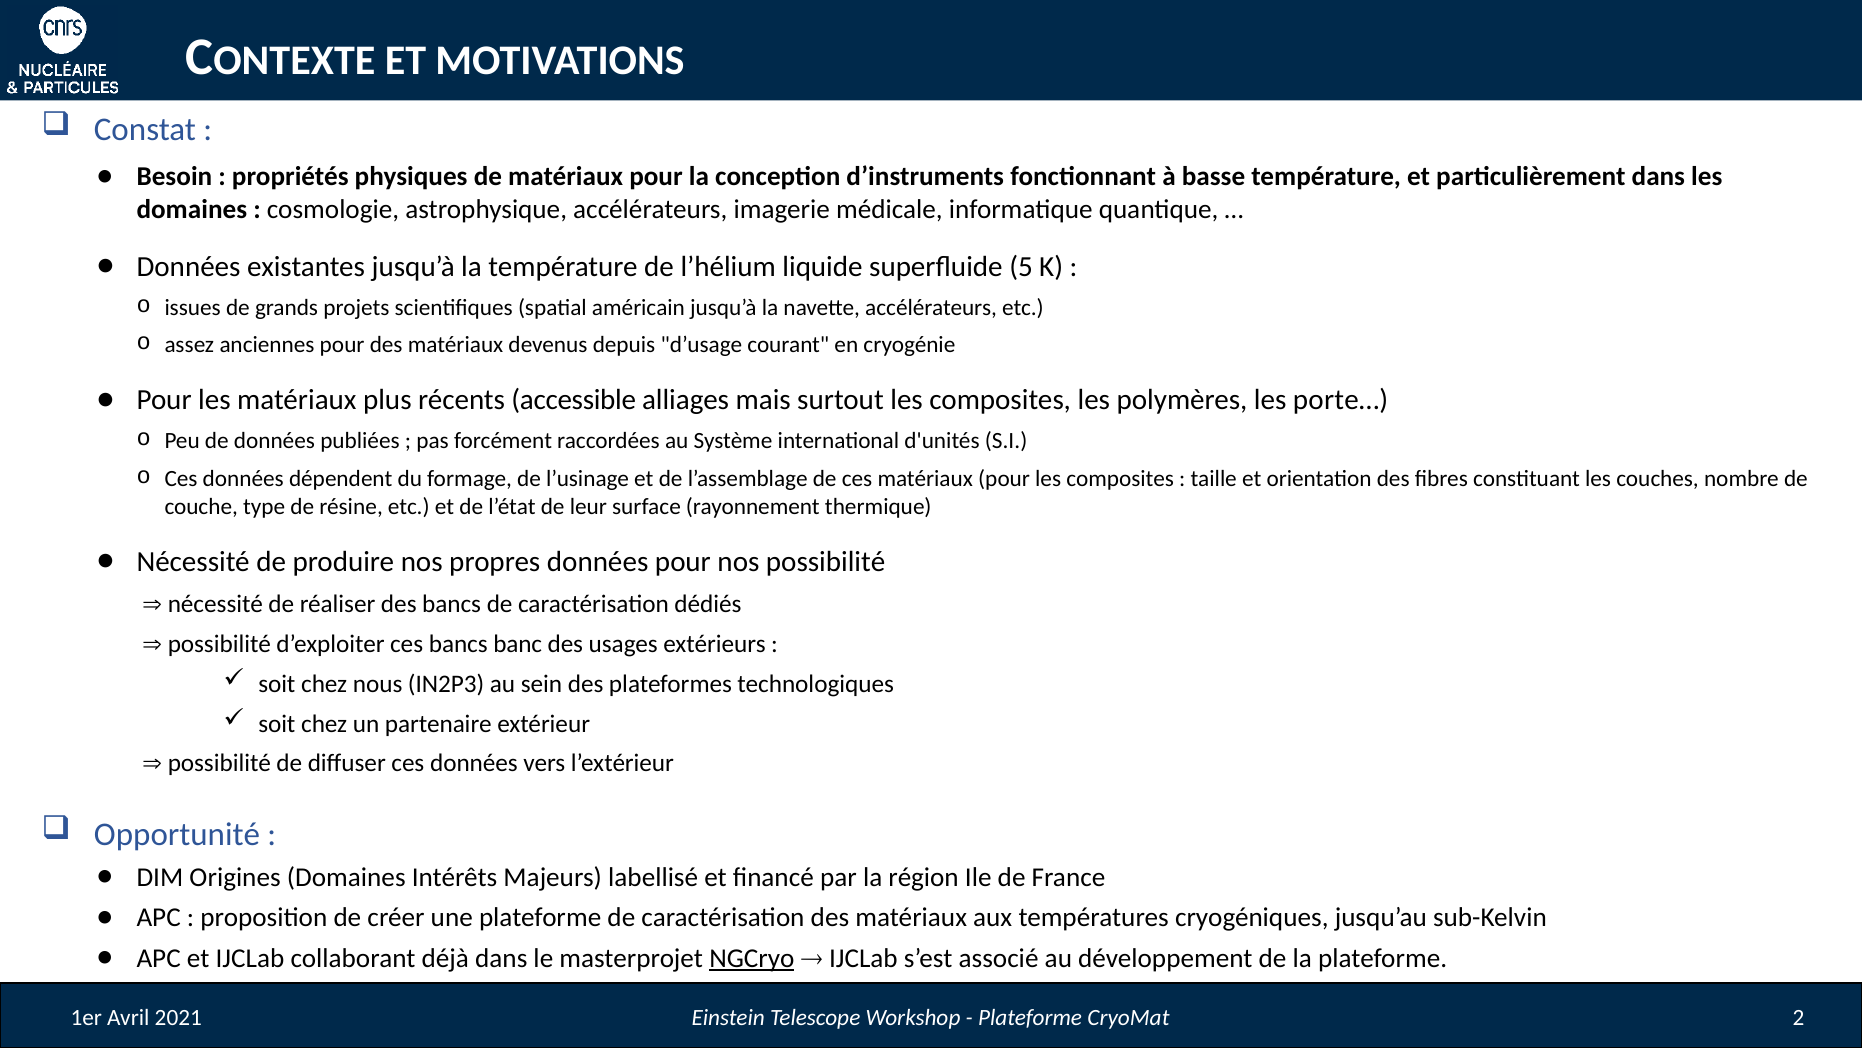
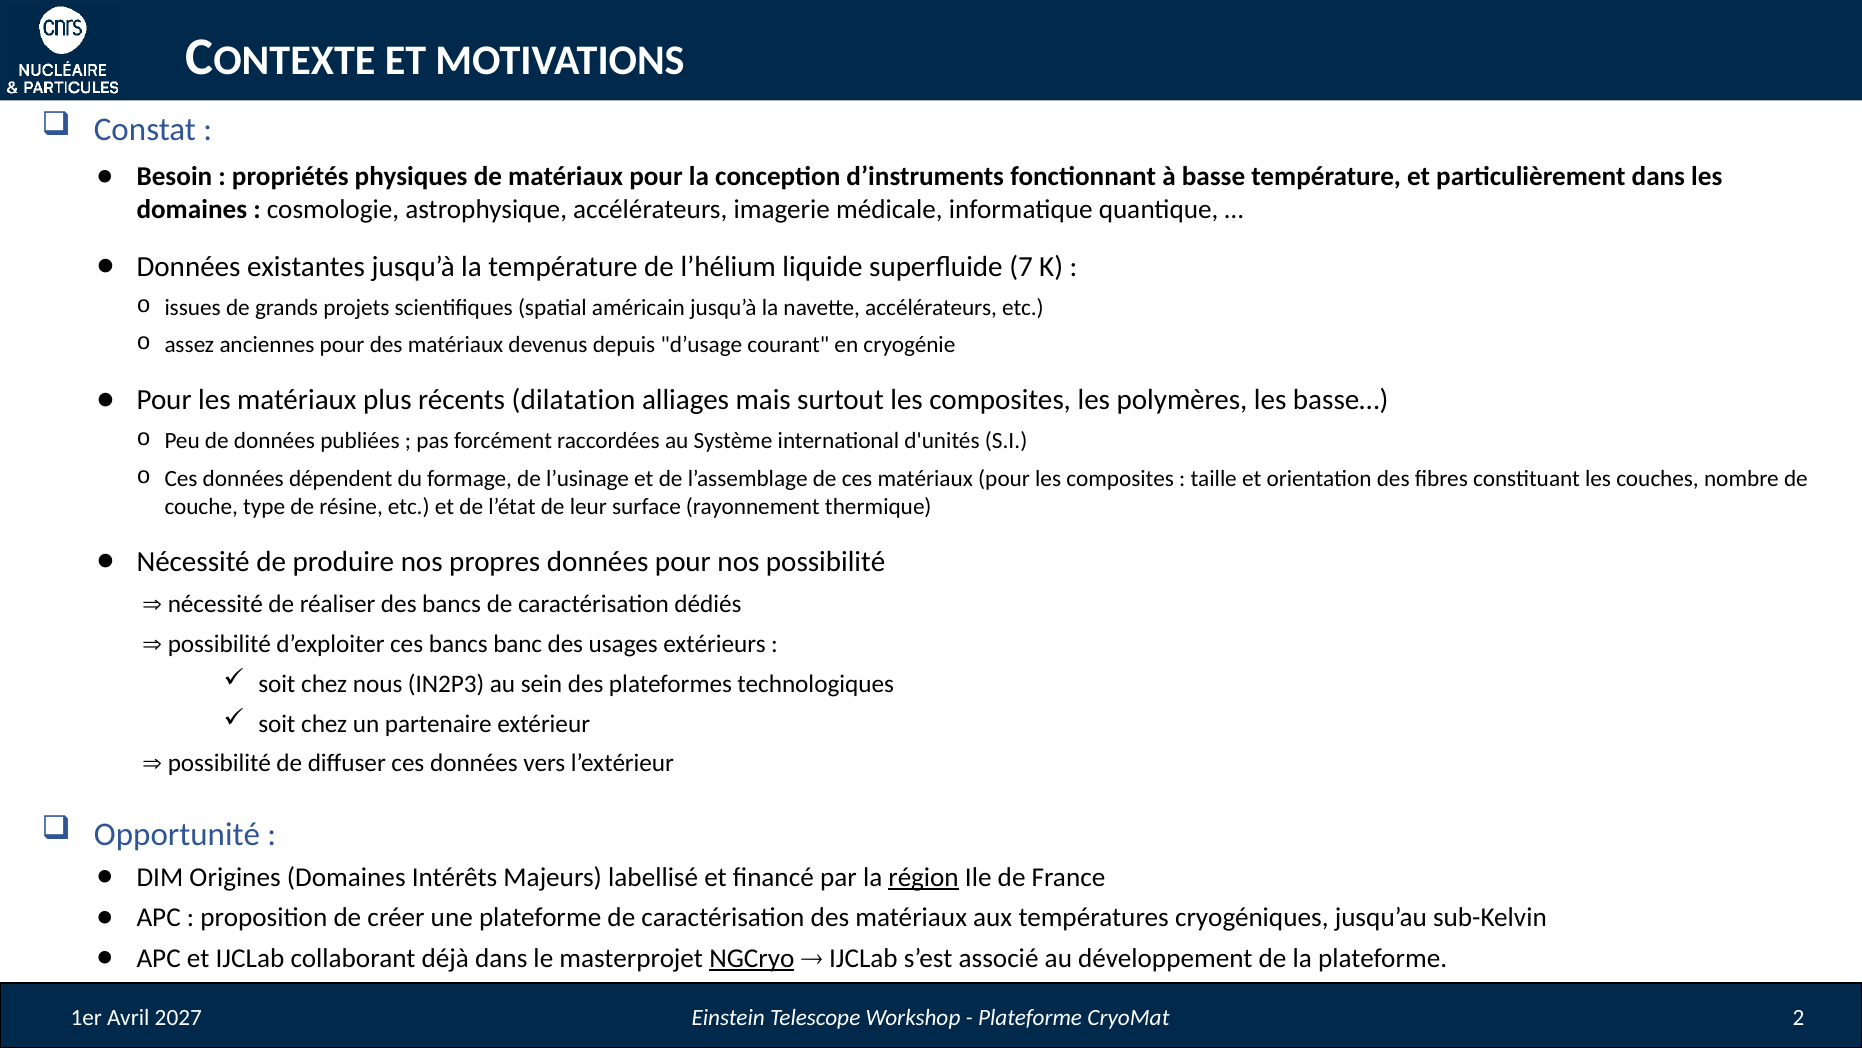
5: 5 -> 7 (1021, 267)
accessible: accessible -> dilatation (573, 400)
porte…: porte… -> basse… (1341, 400)
région underline: none -> present (924, 877)
2021: 2021 -> 2027 (178, 1018)
